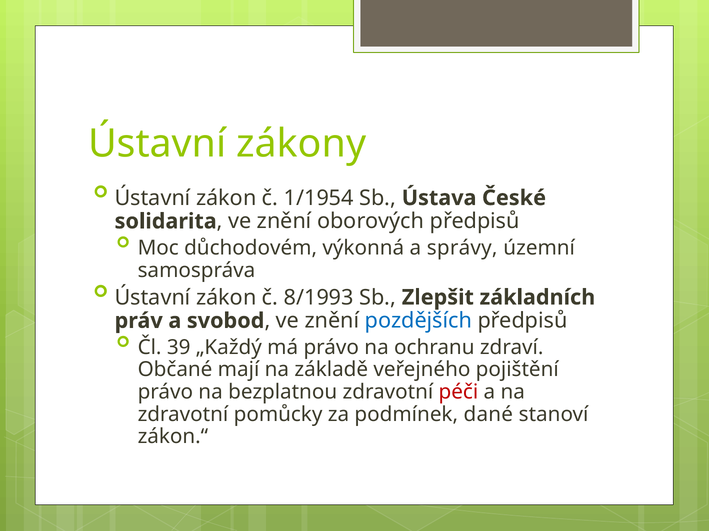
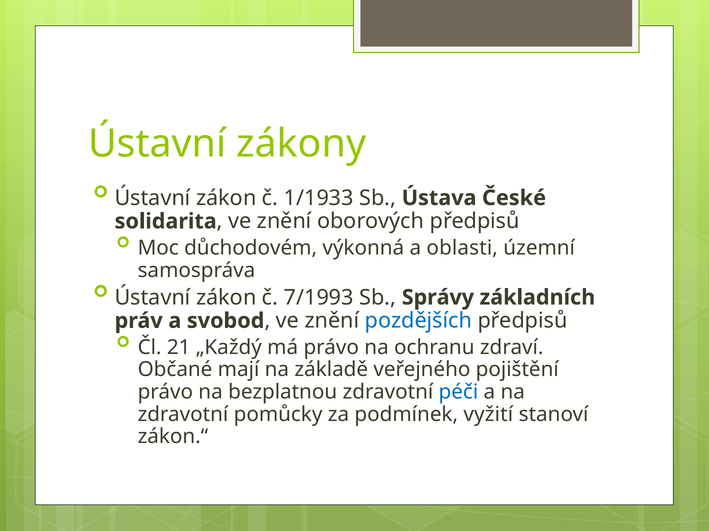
1/1954: 1/1954 -> 1/1933 (319, 198)
správy: správy -> oblasti (462, 248)
8/1993: 8/1993 -> 7/1993 (319, 298)
Zlepšit: Zlepšit -> Správy (438, 298)
39: 39 -> 21 (179, 348)
péči colour: red -> blue (458, 392)
dané: dané -> vyžití (488, 415)
